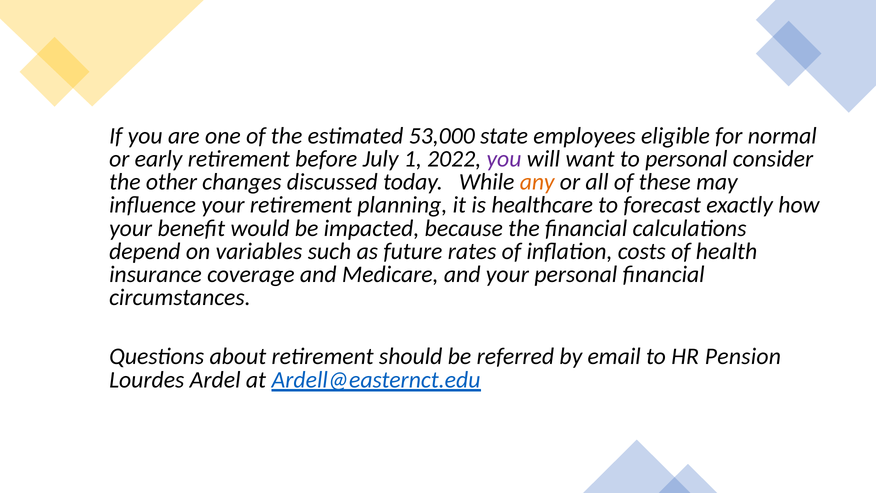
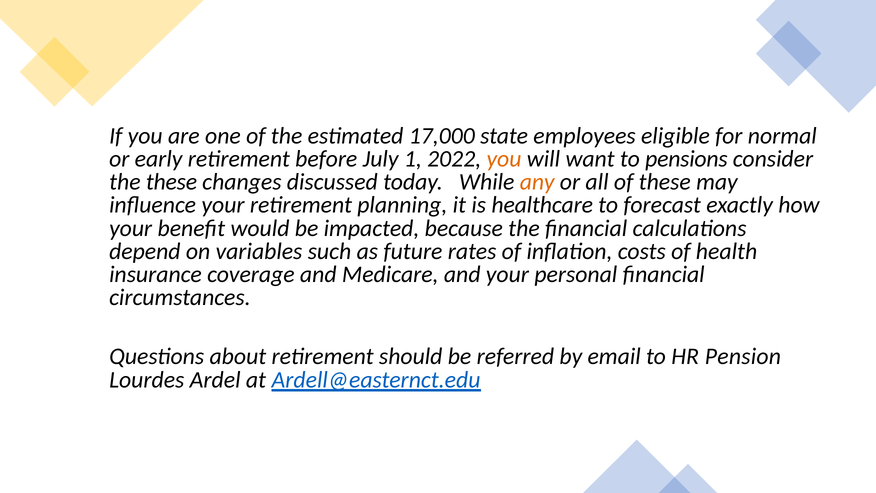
53,000: 53,000 -> 17,000 (442, 136)
you colour: purple -> orange (504, 159)
to personal: personal -> pensions (686, 159)
the other: other -> these (171, 182)
